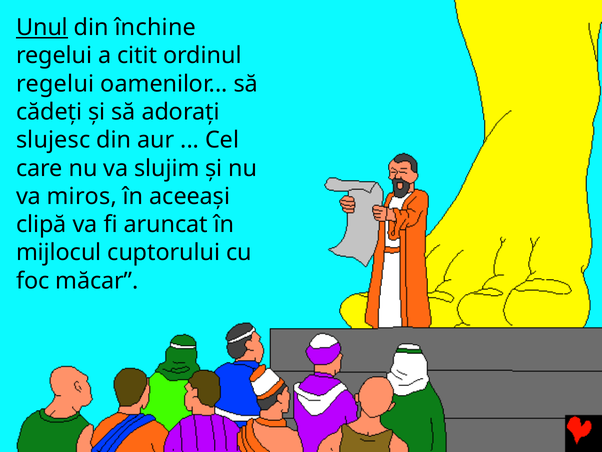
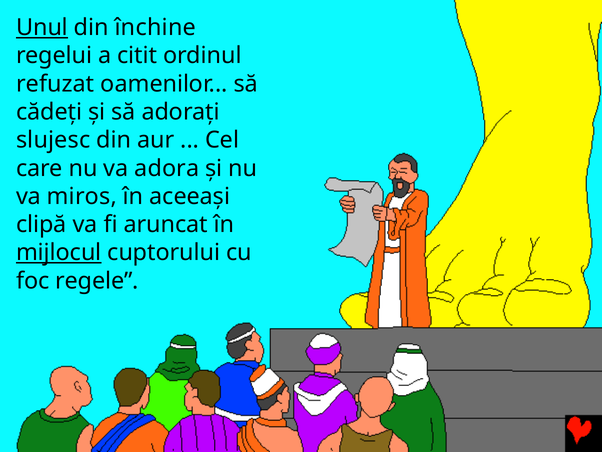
regelui: regelui -> refuzat (55, 84)
slujim: slujim -> adora (167, 168)
mijlocul underline: none -> present (59, 252)
măcar: măcar -> regele (97, 281)
